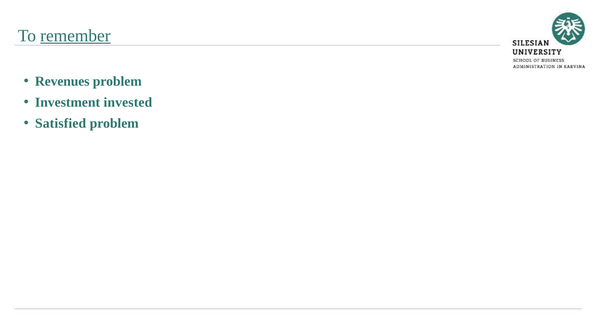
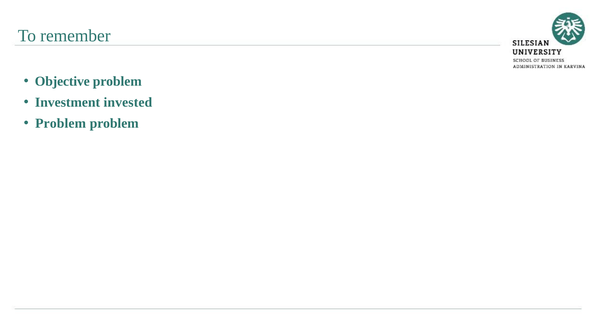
remember underline: present -> none (75, 36)
Revenues: Revenues -> Objective (62, 81)
Satisfied: Satisfied -> Problem (61, 123)
